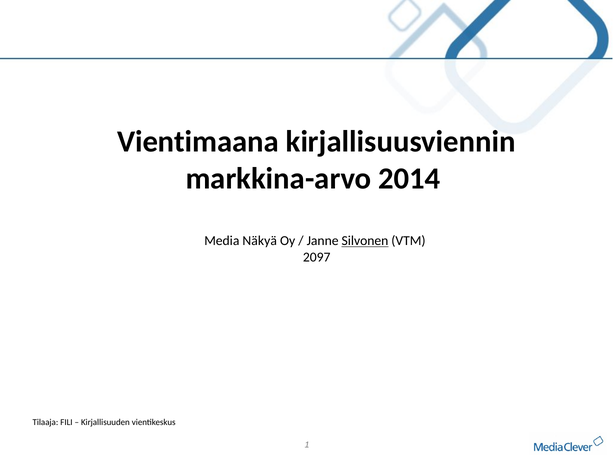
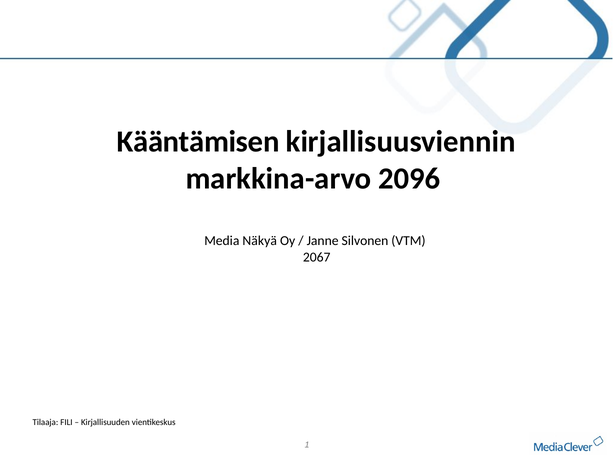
Vientimaana: Vientimaana -> Kääntämisen (198, 142)
2014: 2014 -> 2096 (409, 179)
Silvonen underline: present -> none (365, 241)
2097: 2097 -> 2067 (317, 257)
